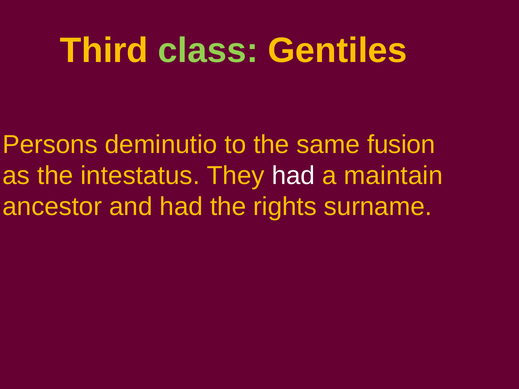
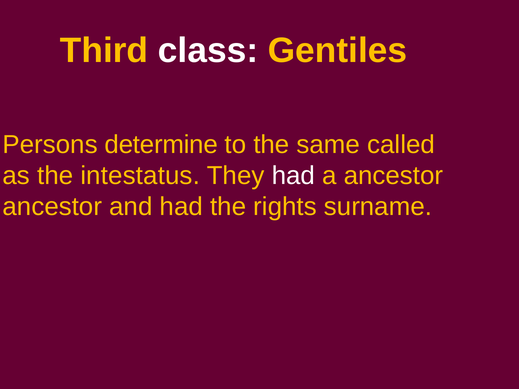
class colour: light green -> white (208, 50)
deminutio: deminutio -> determine (161, 145)
fusion: fusion -> called (401, 145)
a maintain: maintain -> ancestor (393, 176)
